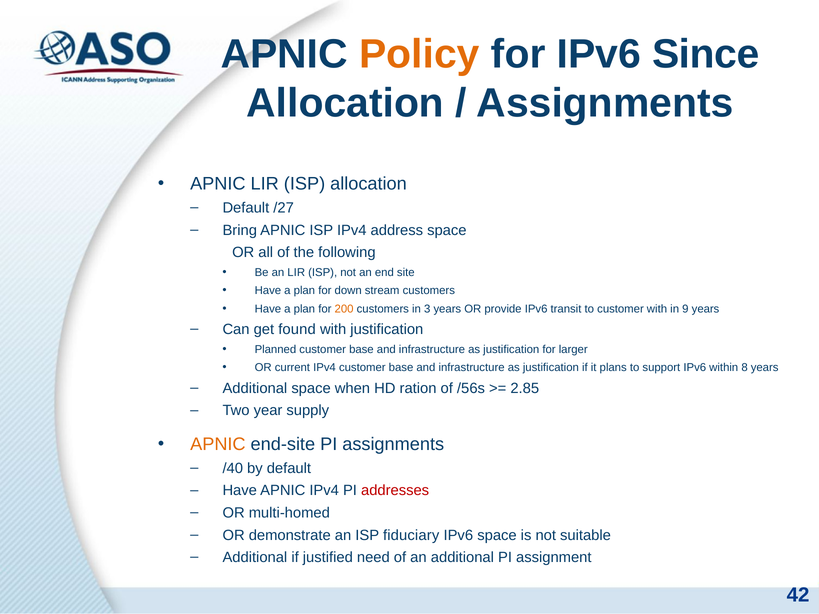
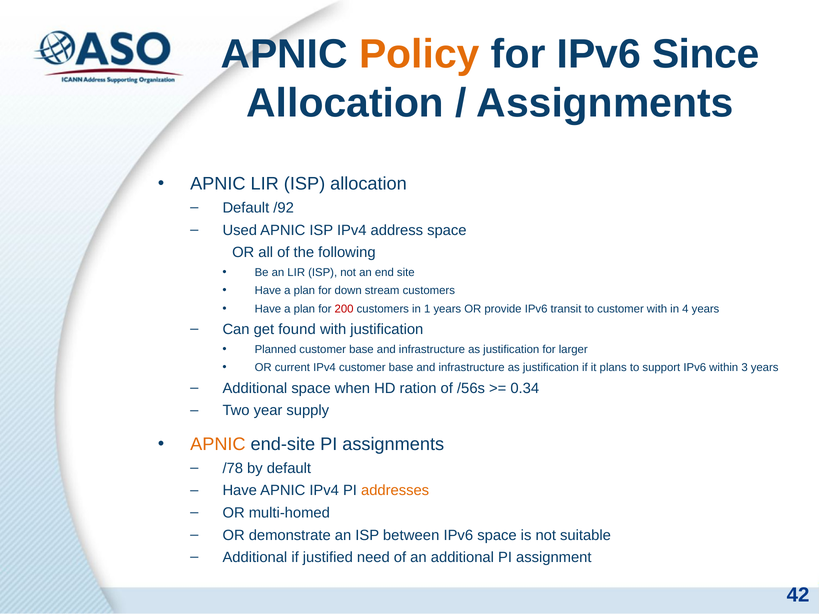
/27: /27 -> /92 (284, 208)
Bring: Bring -> Used (240, 230)
200 colour: orange -> red (344, 309)
3: 3 -> 1 (427, 309)
9: 9 -> 4 (685, 309)
8: 8 -> 3 (745, 368)
2.85: 2.85 -> 0.34 (525, 388)
/40: /40 -> /78 (233, 468)
addresses colour: red -> orange (395, 491)
fiduciary: fiduciary -> between (411, 535)
